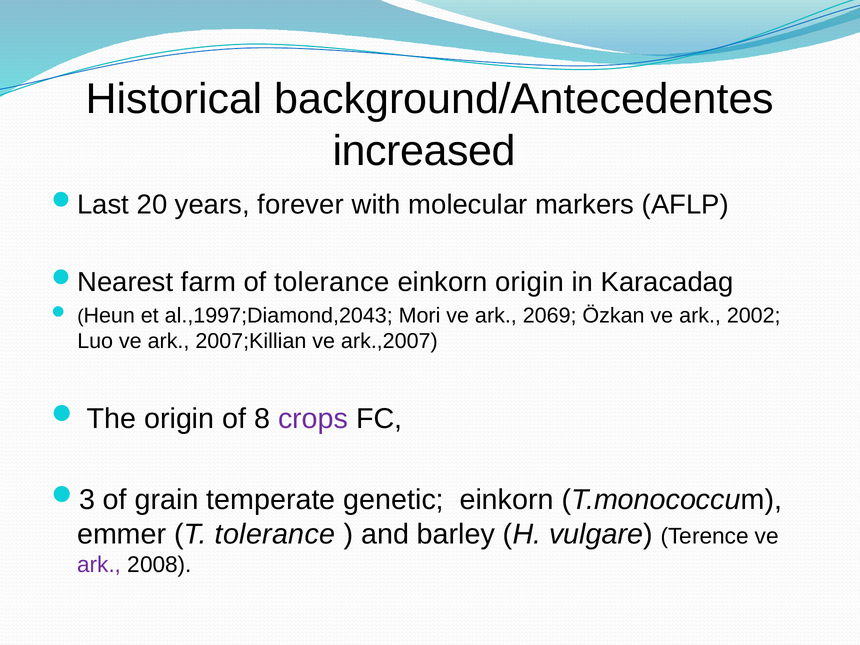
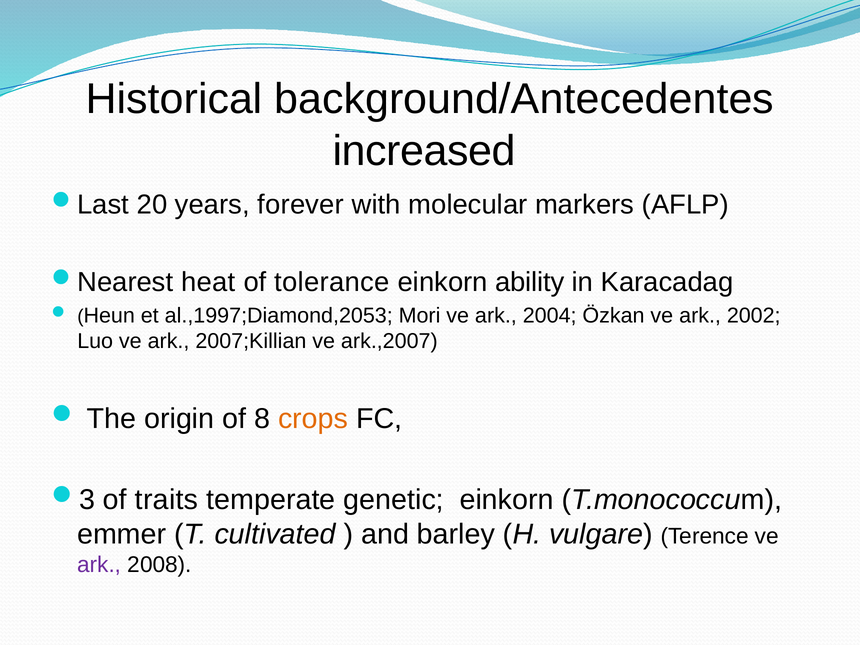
farm: farm -> heat (208, 282)
einkorn origin: origin -> ability (530, 282)
al.,1997;Diamond,2043: al.,1997;Diamond,2043 -> al.,1997;Diamond,2053 (279, 315)
2069: 2069 -> 2004 (550, 315)
crops colour: purple -> orange (313, 419)
grain: grain -> traits (167, 500)
T tolerance: tolerance -> cultivated (275, 534)
